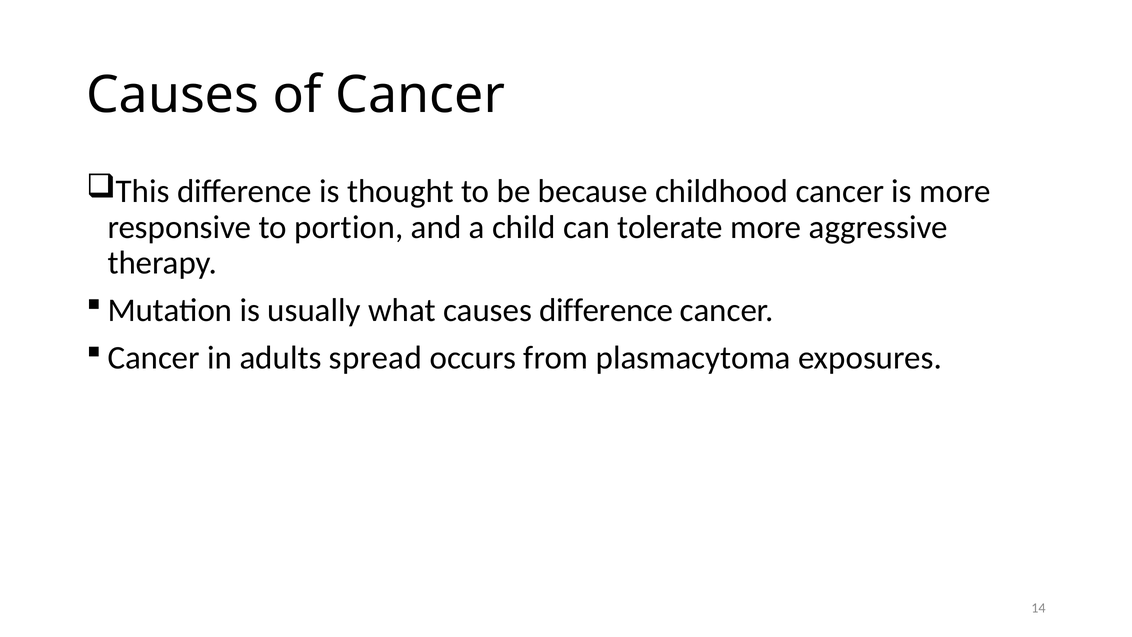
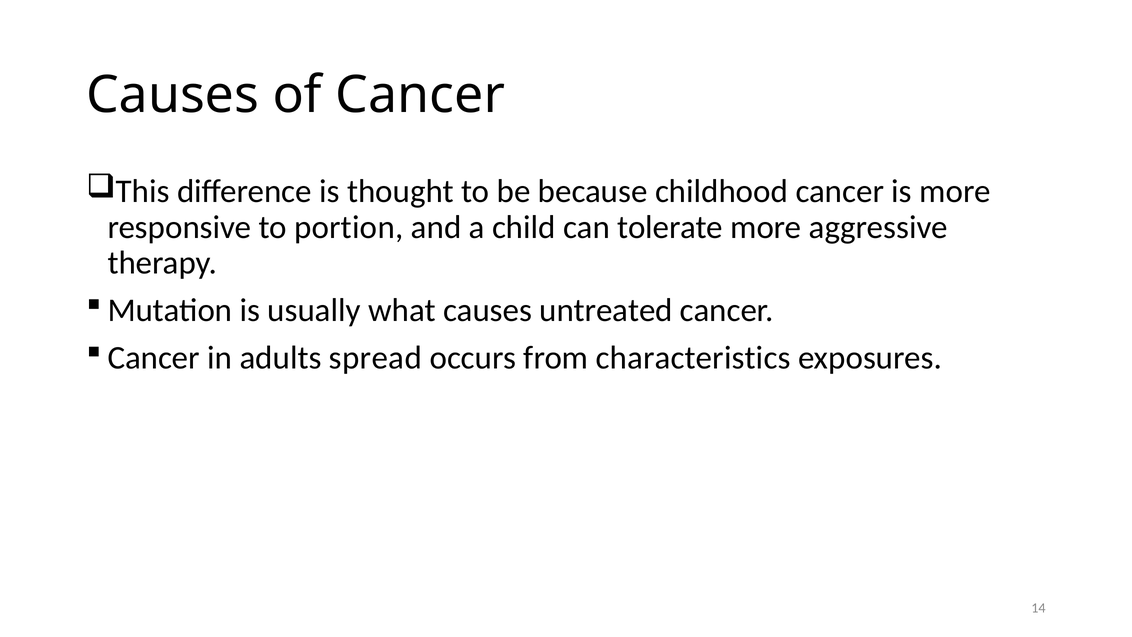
causes difference: difference -> untreated (606, 310)
plasmacytoma: plasmacytoma -> characteristics (693, 358)
